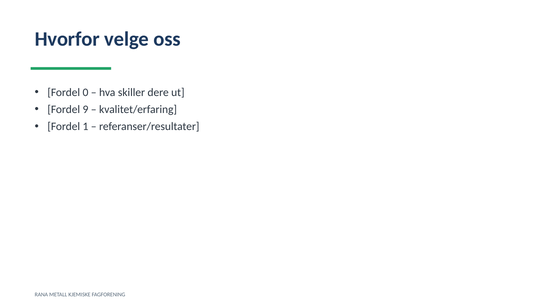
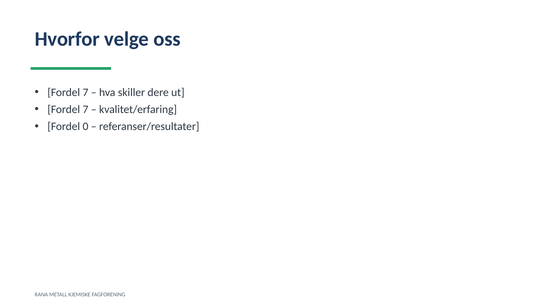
0: 0 -> 7 (85, 92)
9: 9 -> 7 (85, 109)
1: 1 -> 0 (85, 126)
